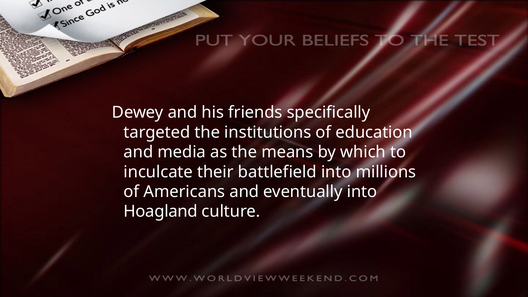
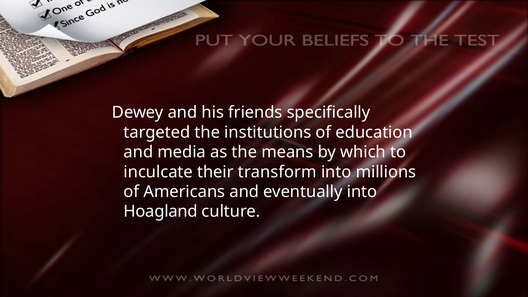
battlefield: battlefield -> transform (277, 172)
